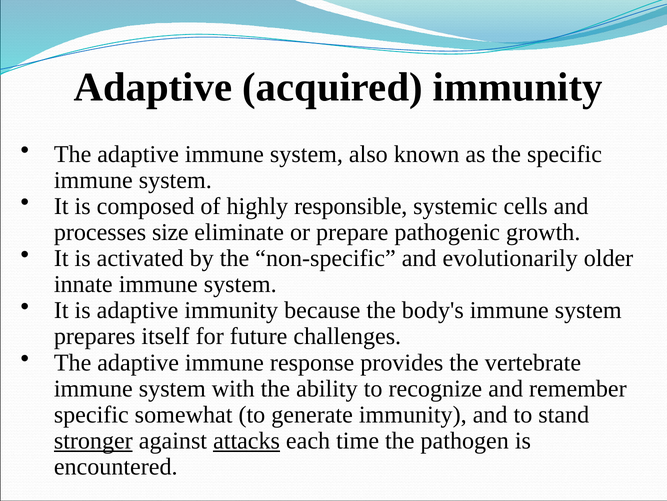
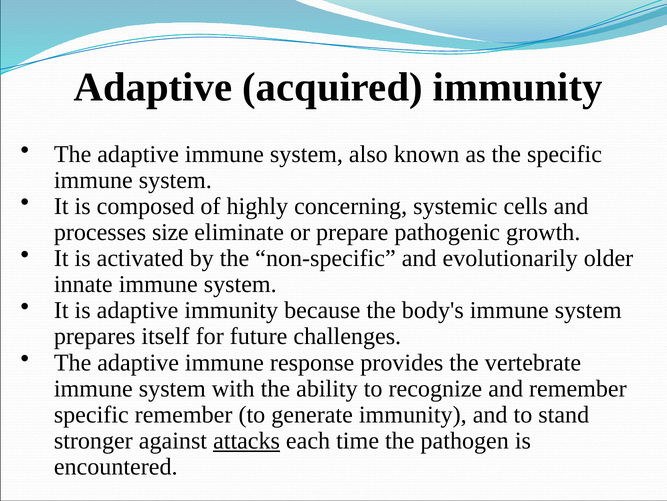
responsible: responsible -> concerning (351, 206)
specific somewhat: somewhat -> remember (184, 414)
stronger underline: present -> none (93, 440)
